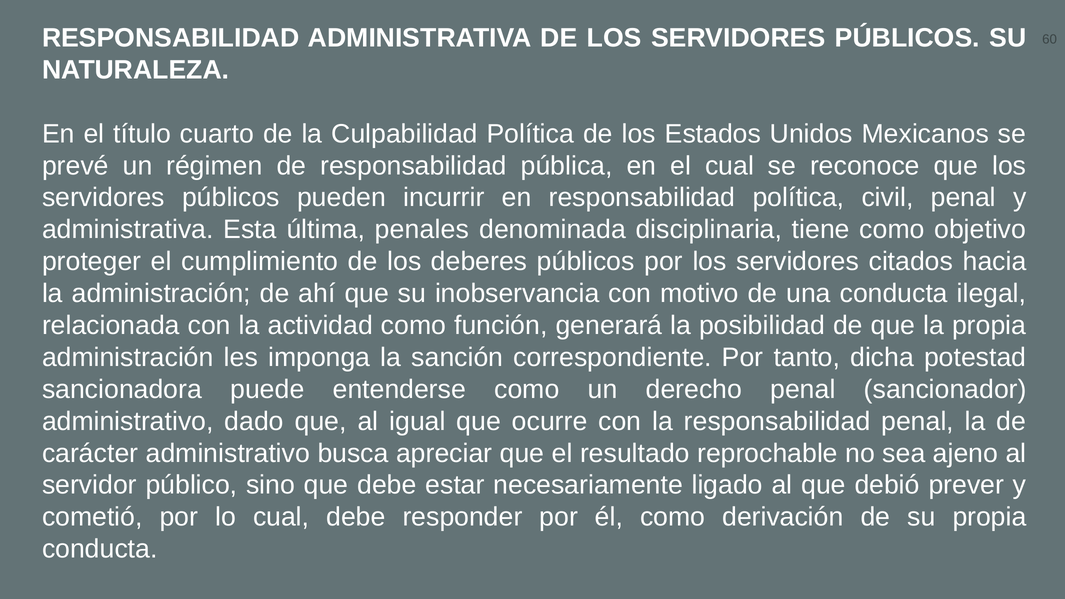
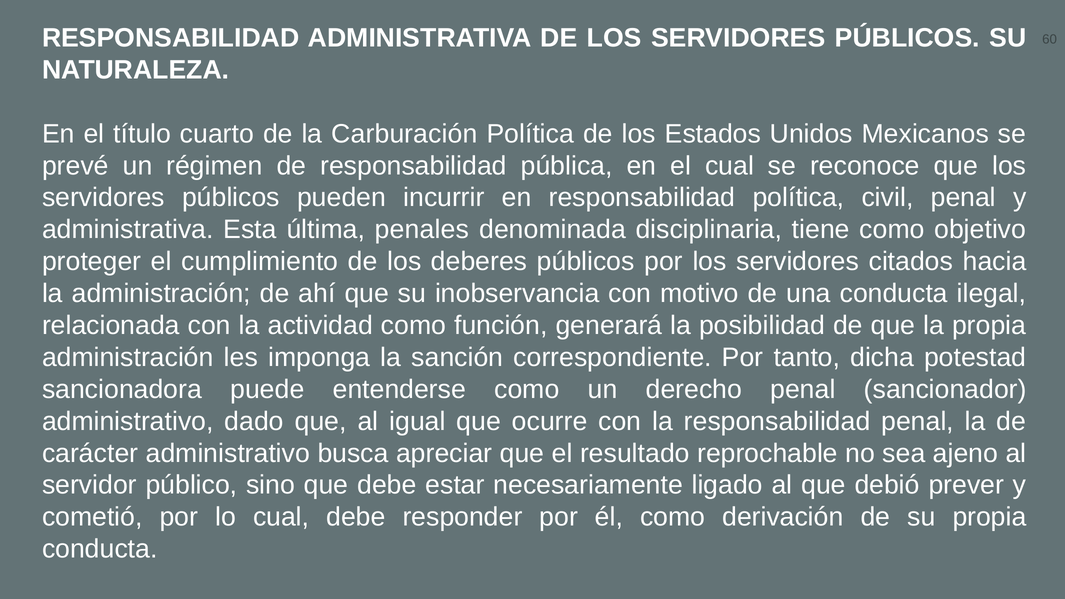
Culpabilidad: Culpabilidad -> Carburación (404, 134)
